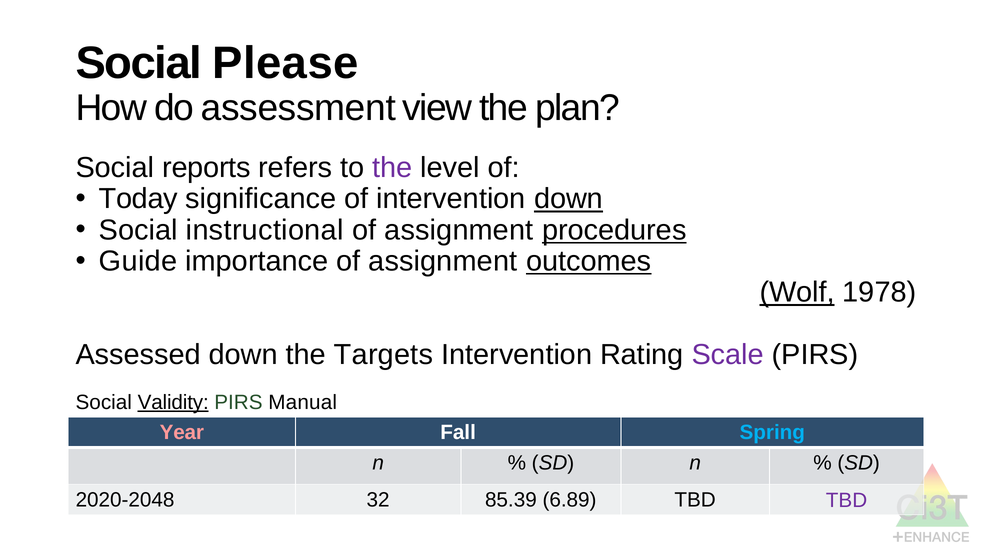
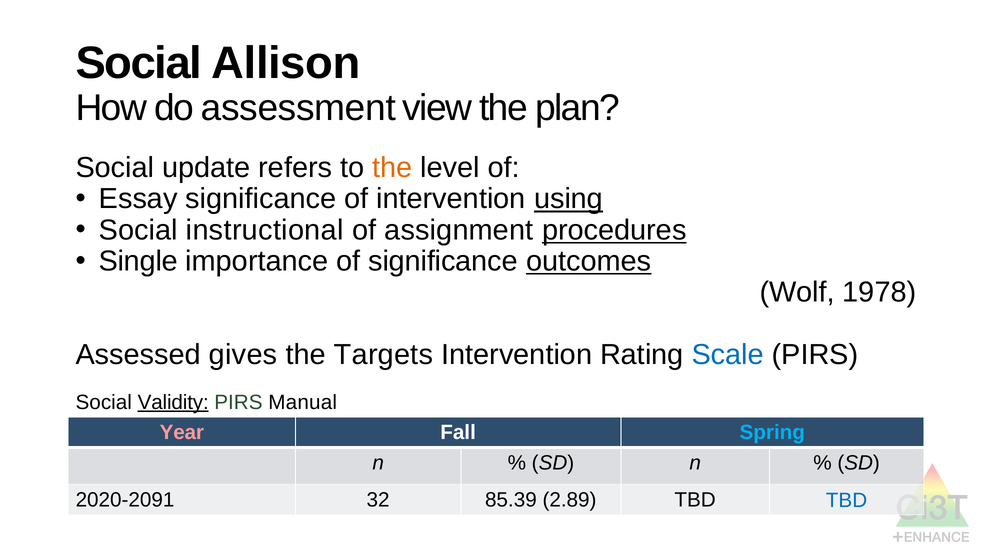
Please: Please -> Allison (286, 63)
reports: reports -> update (206, 168)
the colour: purple -> orange (392, 168)
Today: Today -> Essay (138, 199)
intervention down: down -> using (569, 199)
Guide: Guide -> Single (138, 261)
importance of assignment: assignment -> significance (443, 261)
Wolf underline: present -> none (797, 292)
Assessed down: down -> gives (243, 355)
Scale colour: purple -> blue (728, 355)
2020-2048: 2020-2048 -> 2020-2091 (125, 500)
6.89: 6.89 -> 2.89 (569, 500)
TBD colour: purple -> blue (847, 500)
